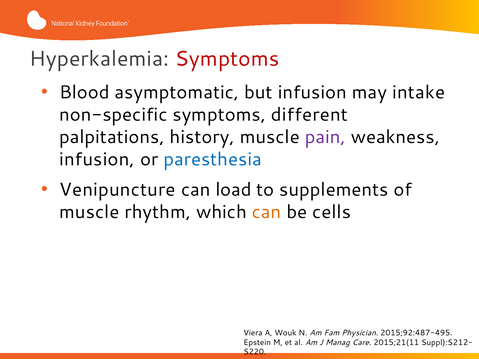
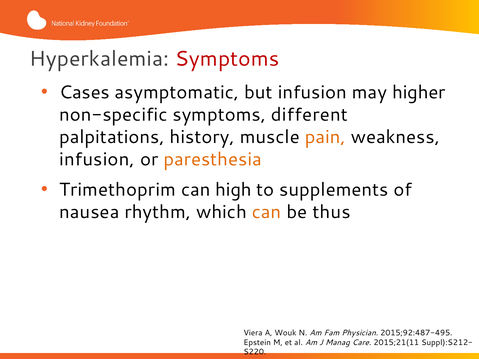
Blood: Blood -> Cases (84, 92)
intake: intake -> higher (419, 92)
pain colour: purple -> orange (325, 137)
paresthesia colour: blue -> orange (213, 160)
Venipuncture: Venipuncture -> Trimethoprim (118, 190)
load: load -> high (233, 190)
muscle: muscle -> nausea (89, 212)
cells: cells -> thus (332, 212)
